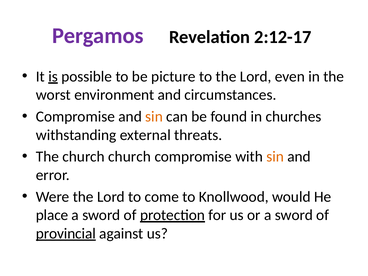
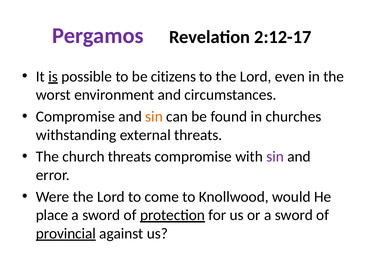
picture: picture -> citizens (173, 77)
church church: church -> threats (130, 157)
sin colour: orange -> purple (275, 157)
